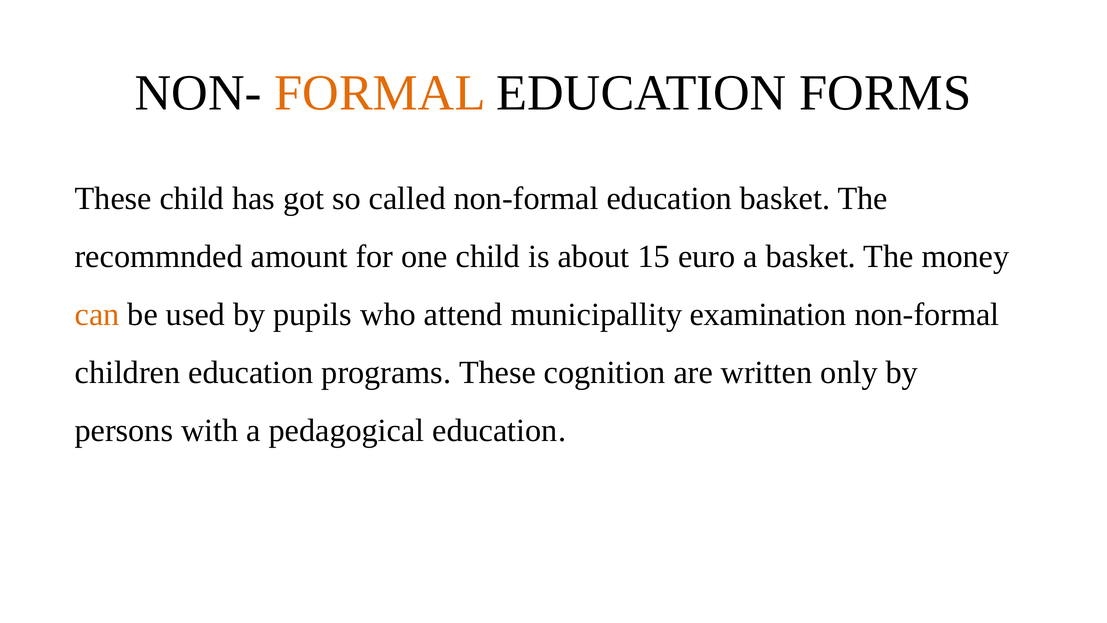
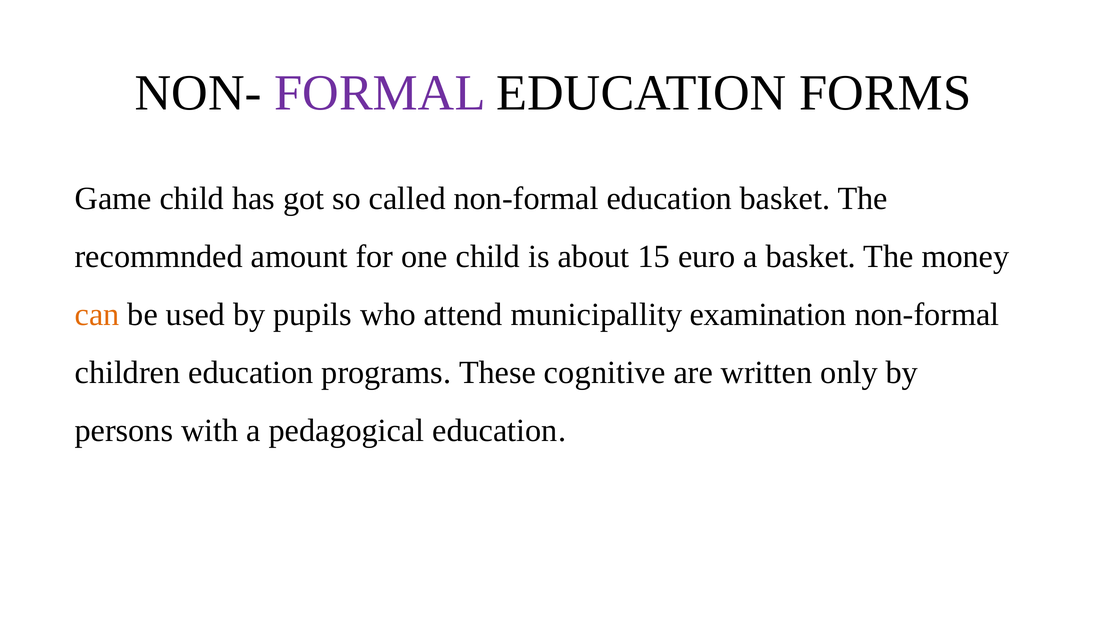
FORMAL colour: orange -> purple (380, 93)
These: These -> Game (113, 199)
cognition: cognition -> cognitive (605, 372)
